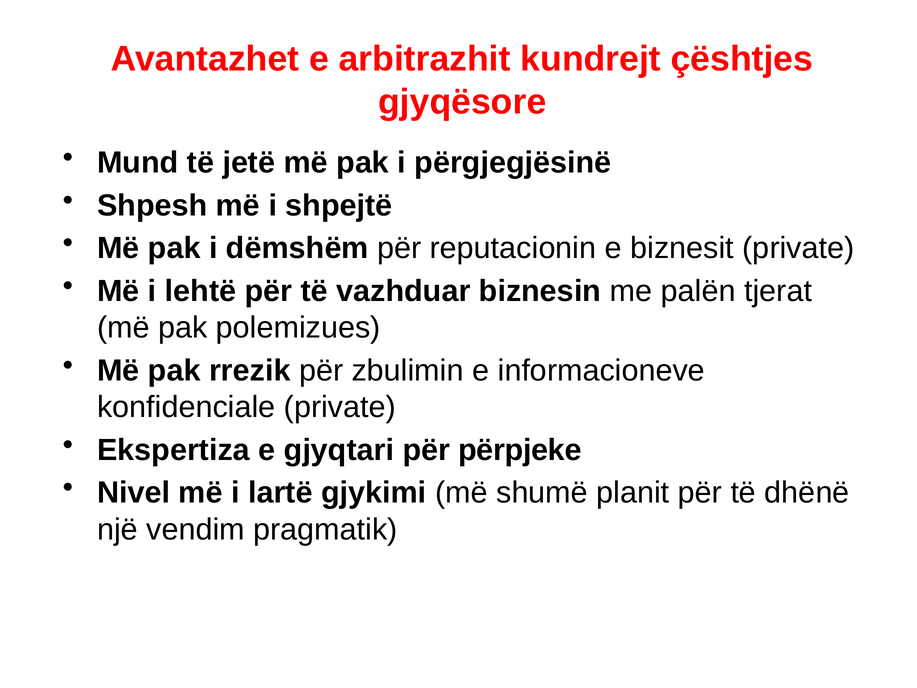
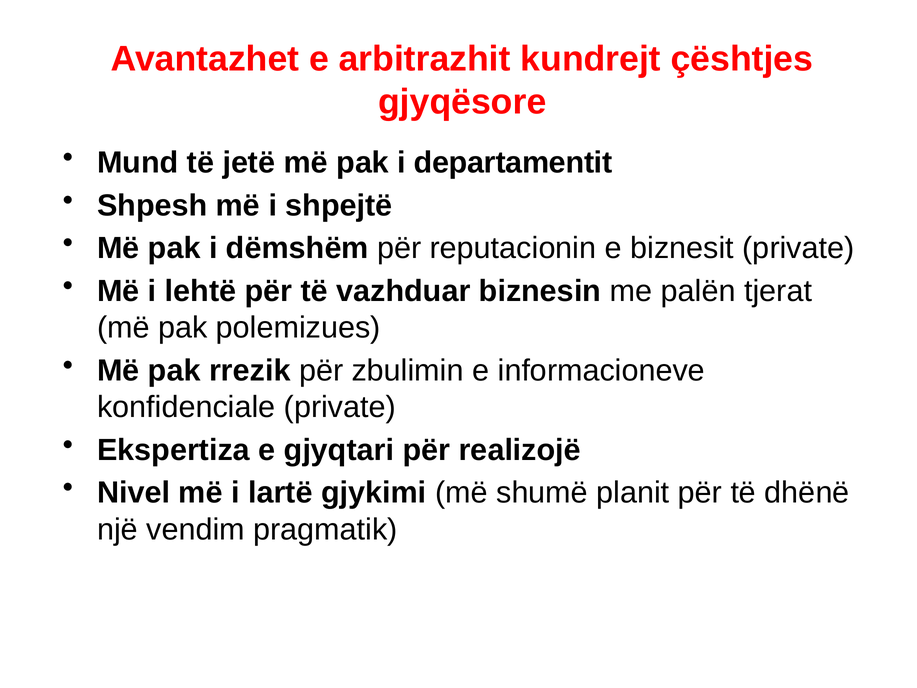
përgjegjësinë: përgjegjësinë -> departamentit (513, 163)
përpjeke: përpjeke -> realizojë (520, 450)
